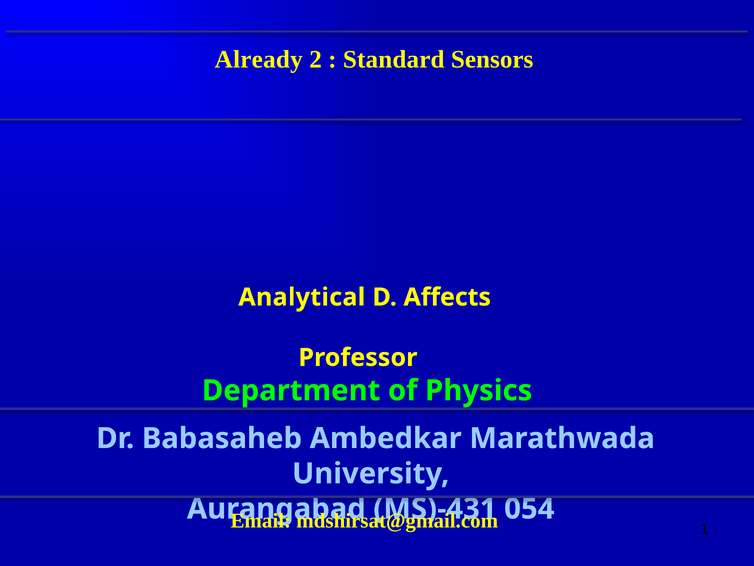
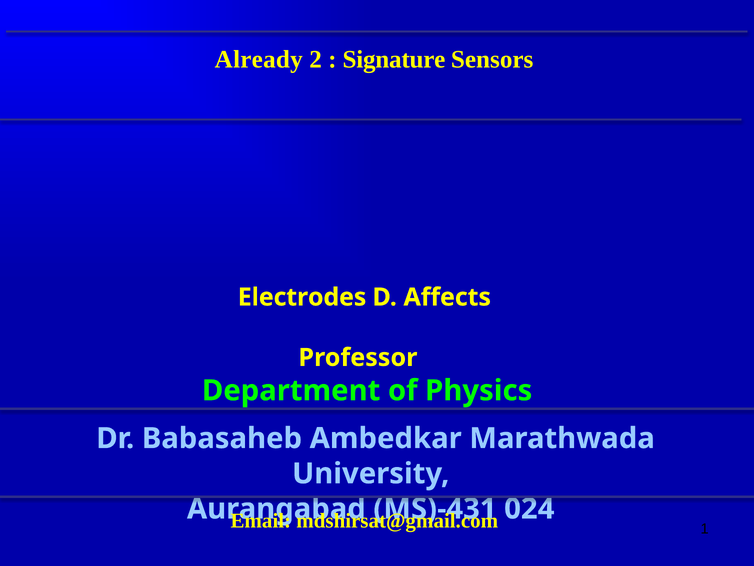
Standard: Standard -> Signature (394, 59)
Analytical: Analytical -> Electrodes (302, 297)
054: 054 -> 024 (529, 508)
